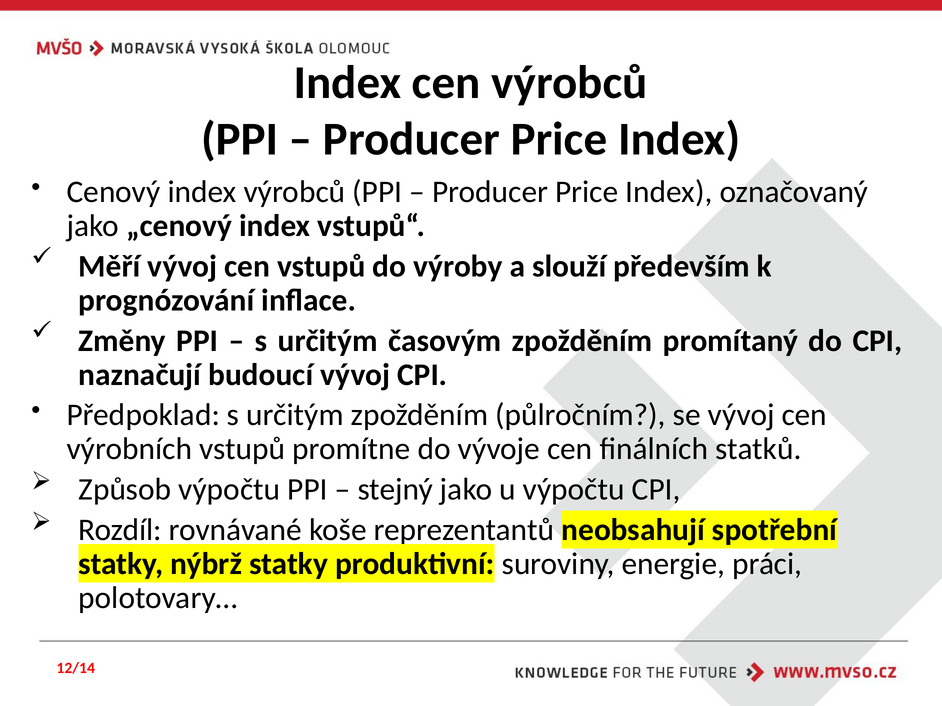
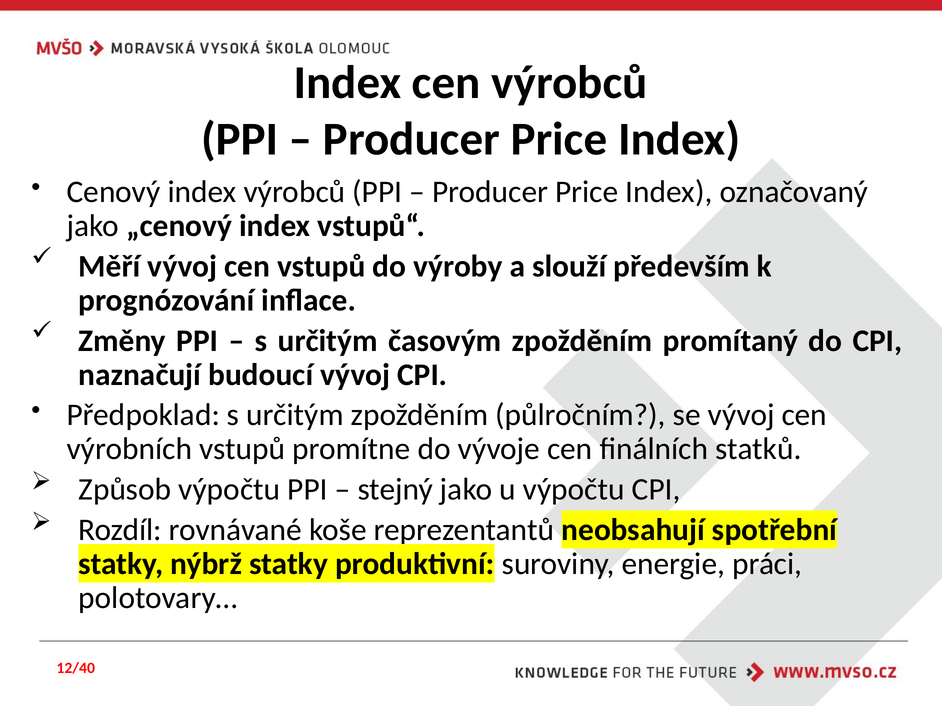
12/14: 12/14 -> 12/40 (76, 668)
